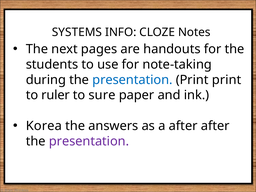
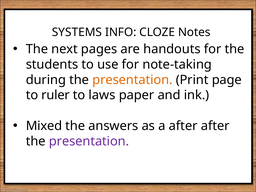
presentation colour: blue -> orange (132, 80)
Print print: print -> page (227, 80)
sure: sure -> laws (102, 95)
Korea: Korea -> Mixed (44, 126)
